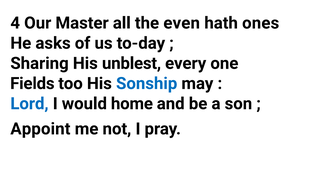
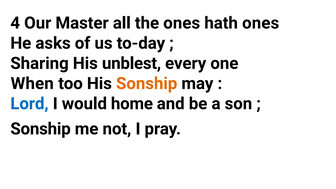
the even: even -> ones (182, 23)
Fields: Fields -> When (32, 83)
Sonship colour: blue -> orange (147, 83)
Appoint: Appoint -> Sonship (41, 129)
